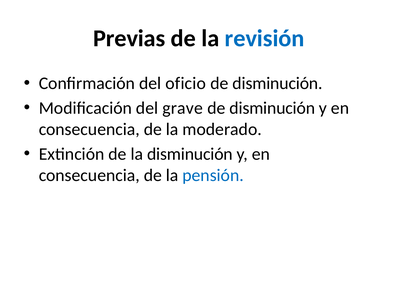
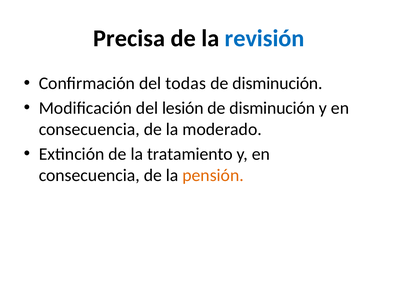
Previas: Previas -> Precisa (129, 39)
oficio: oficio -> todas (186, 83)
grave: grave -> lesión (183, 108)
la disminución: disminución -> tratamiento (190, 154)
pensión colour: blue -> orange (213, 176)
